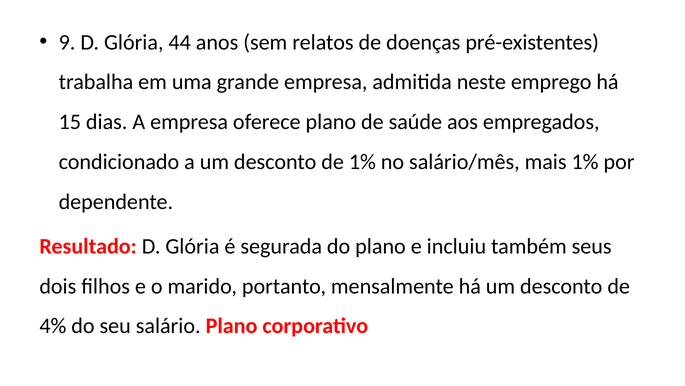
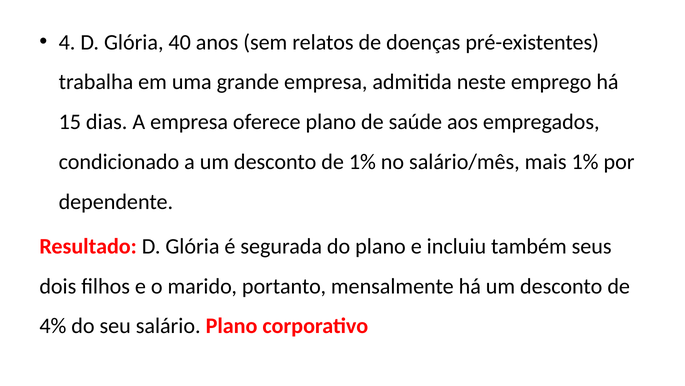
9: 9 -> 4 (67, 42)
44: 44 -> 40 (180, 42)
